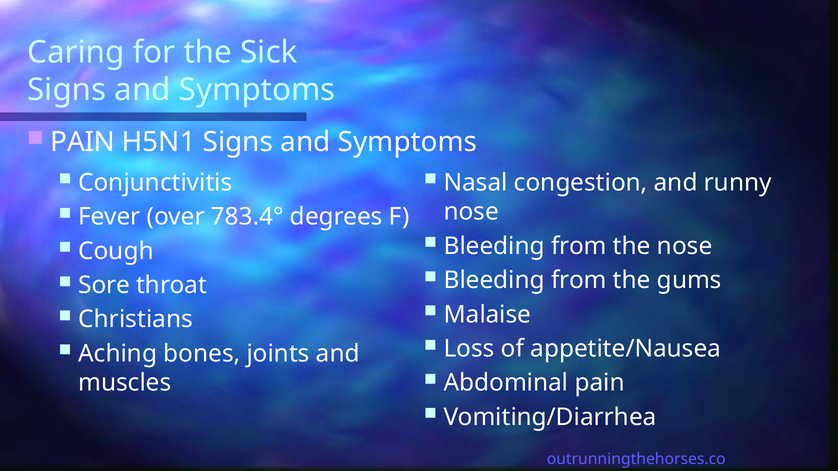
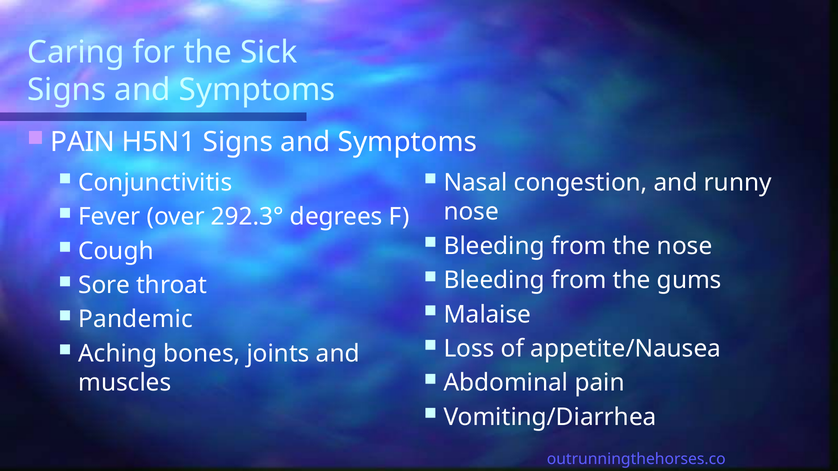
783.4°: 783.4° -> 292.3° (247, 217)
Christians: Christians -> Pandemic (136, 320)
